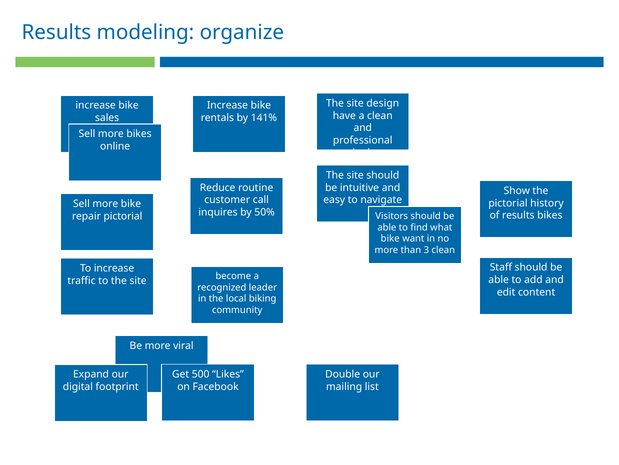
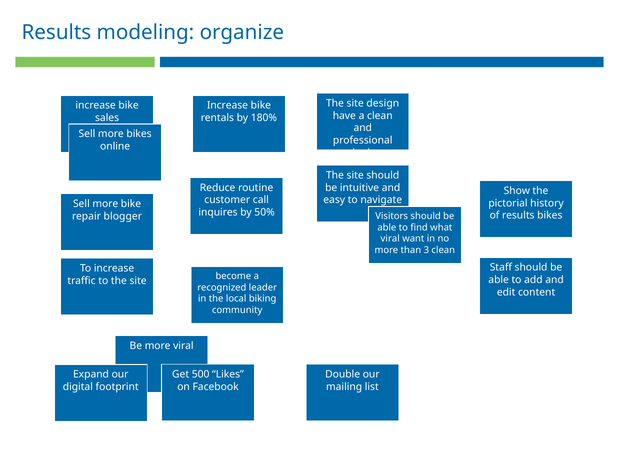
141%: 141% -> 180% (264, 118)
repair pictorial: pictorial -> blogger (123, 216)
bike: bike -> viral (390, 238)
